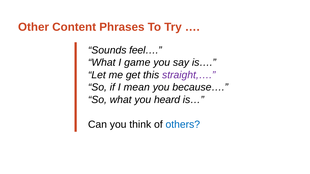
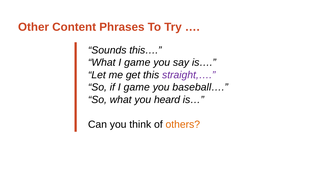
feel…: feel… -> this… (145, 50)
if I mean: mean -> game (137, 87)
because…: because… -> baseball… (200, 87)
others colour: blue -> orange (183, 125)
